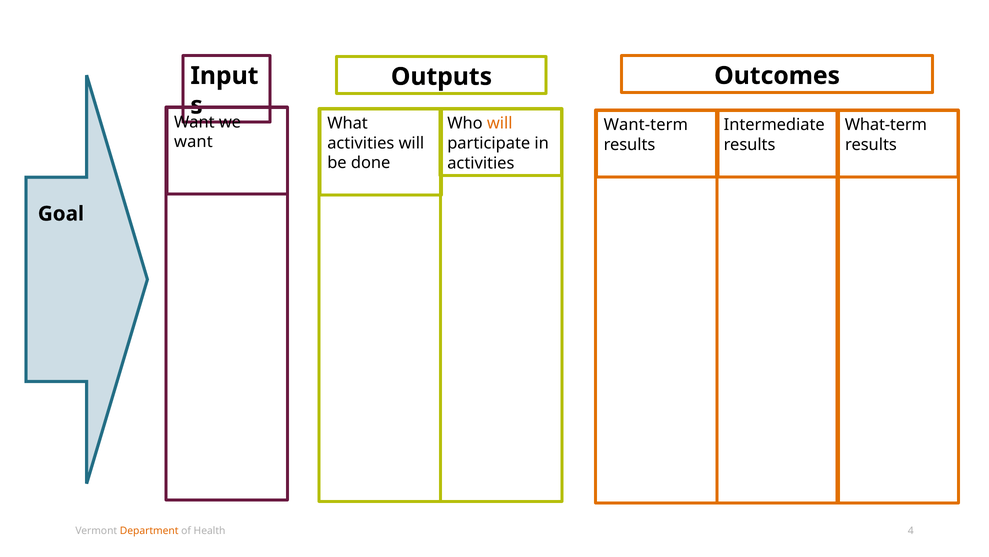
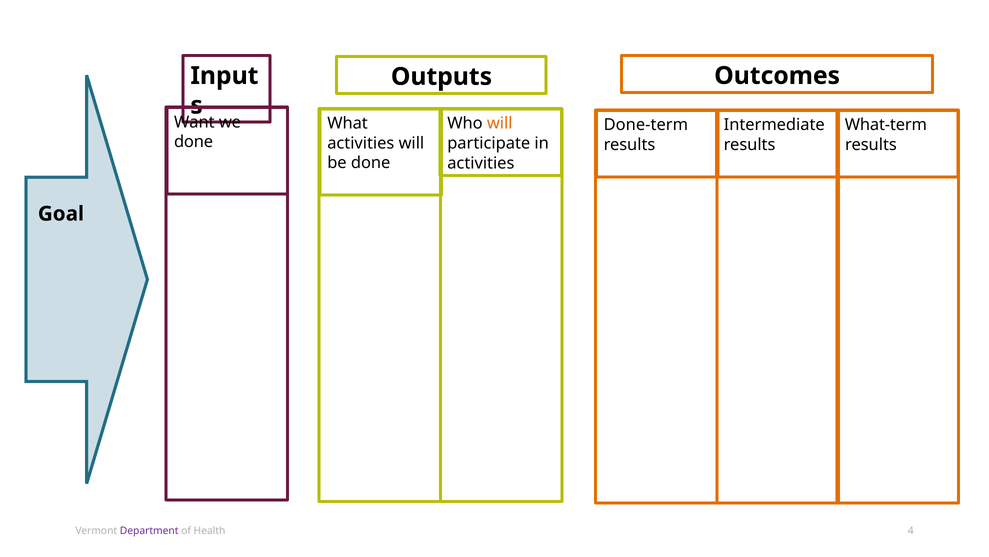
Want-term: Want-term -> Done-term (646, 125)
want: want -> done (194, 142)
Department colour: orange -> purple (149, 530)
